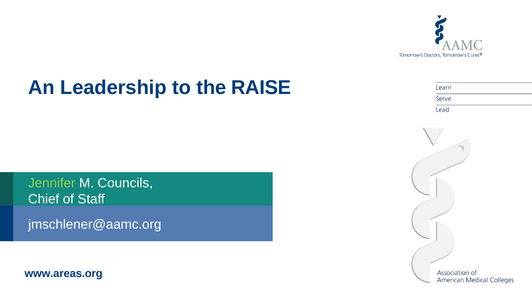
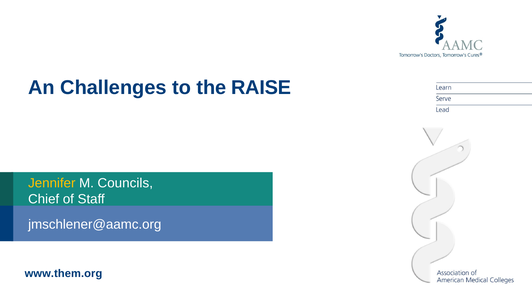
Leadership: Leadership -> Challenges (113, 88)
Jennifer colour: light green -> yellow (52, 183)
www.areas.org: www.areas.org -> www.them.org (63, 274)
